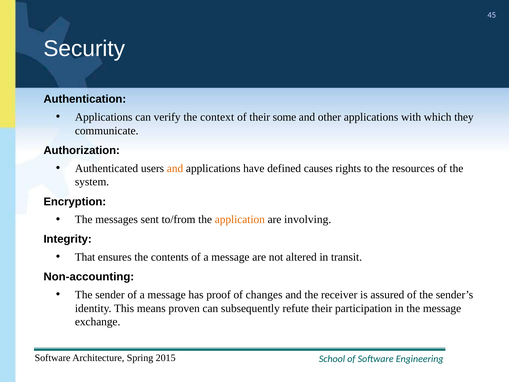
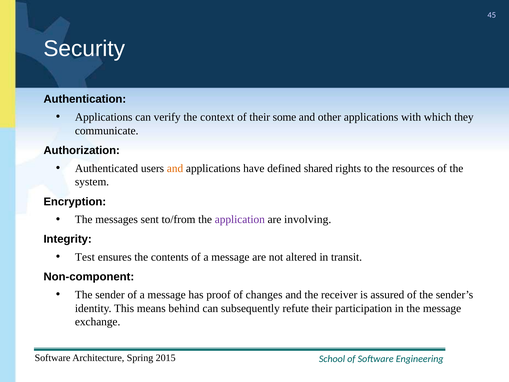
causes: causes -> shared (318, 168)
application colour: orange -> purple (240, 219)
That: That -> Test (85, 257)
Non-accounting: Non-accounting -> Non-component (89, 277)
proven: proven -> behind (184, 308)
